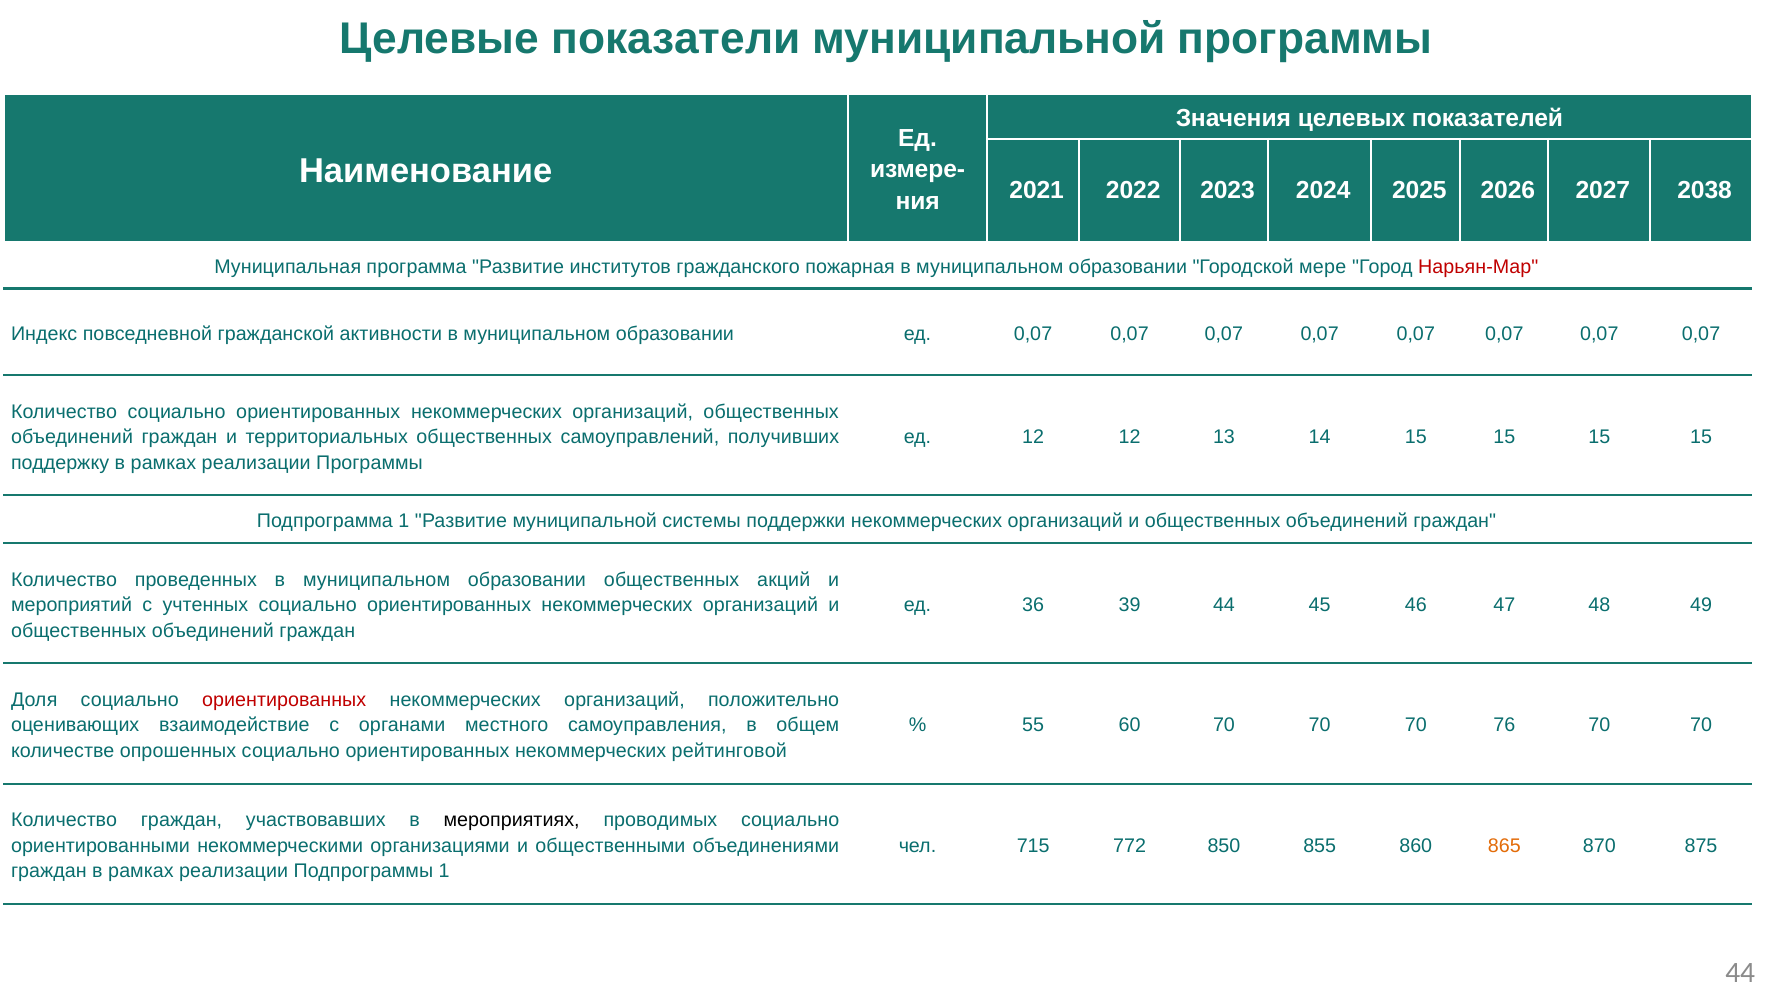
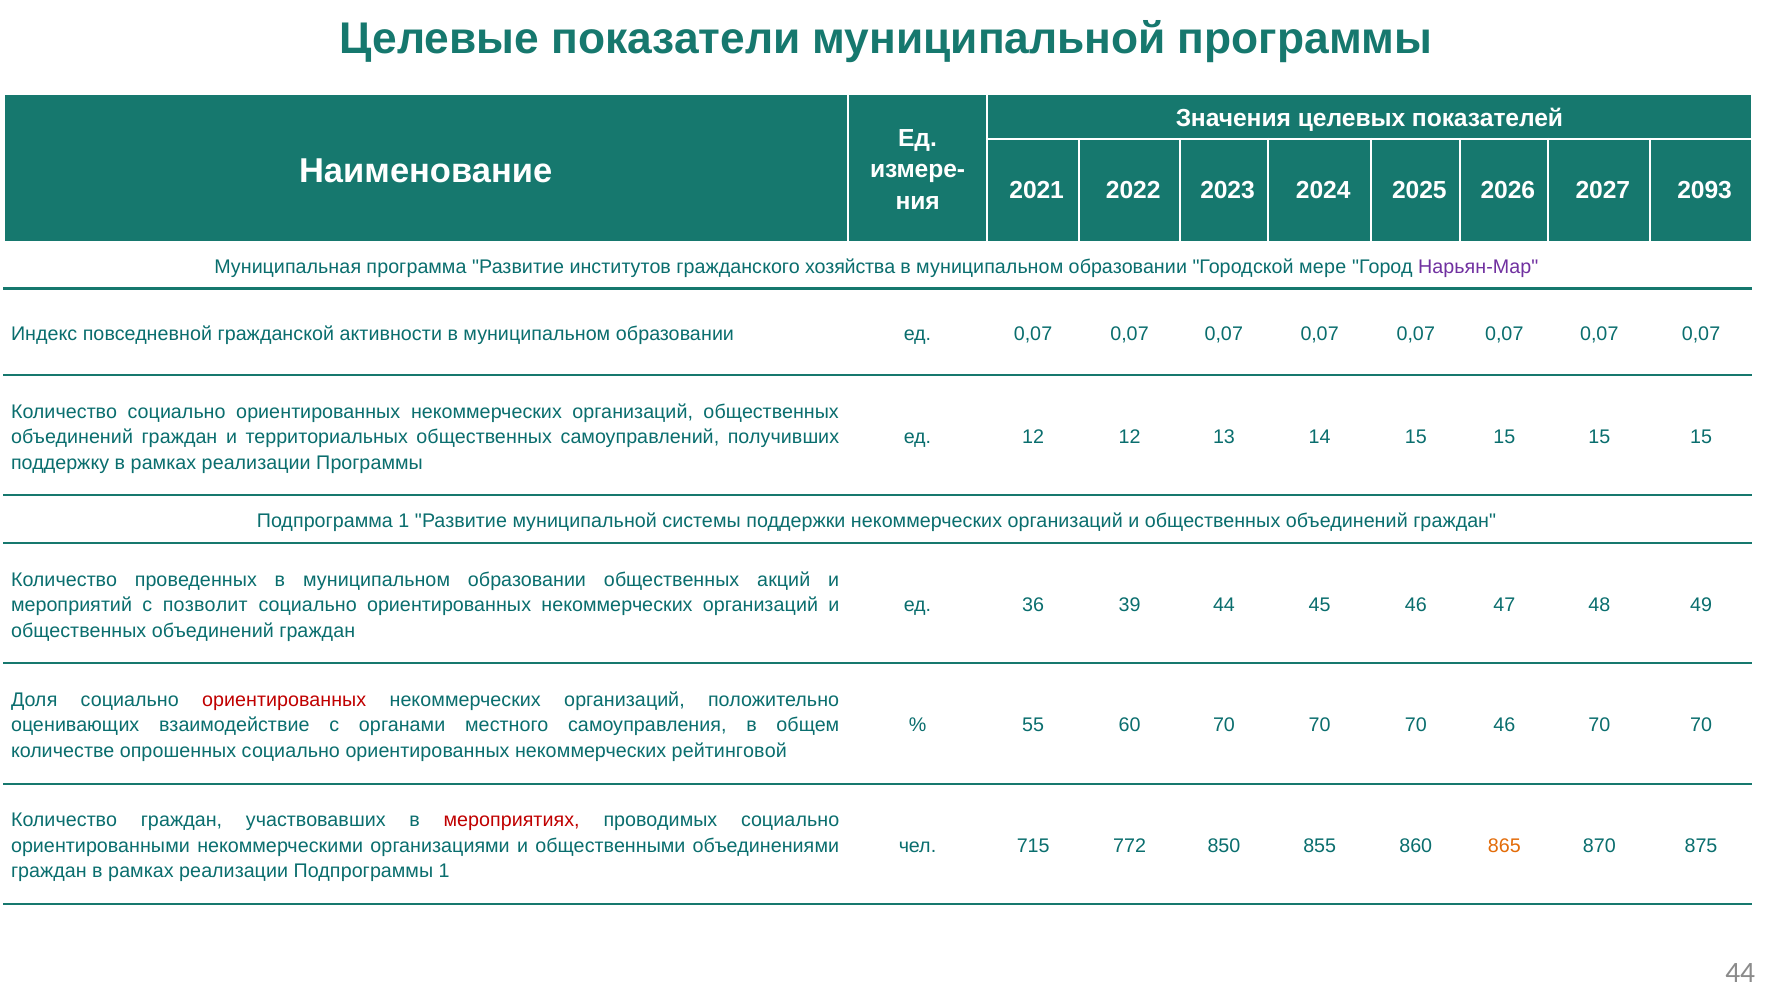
2038: 2038 -> 2093 (1705, 190)
пожарная: пожарная -> хозяйства (850, 267)
Нарьян-Мар colour: red -> purple (1478, 267)
учтенных: учтенных -> позволит (205, 605)
70 76: 76 -> 46 (1504, 725)
мероприятиях colour: black -> red (512, 820)
